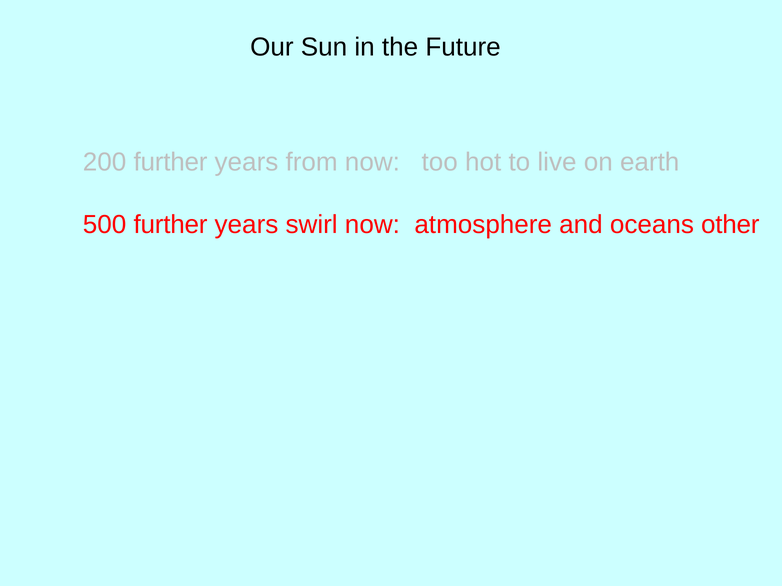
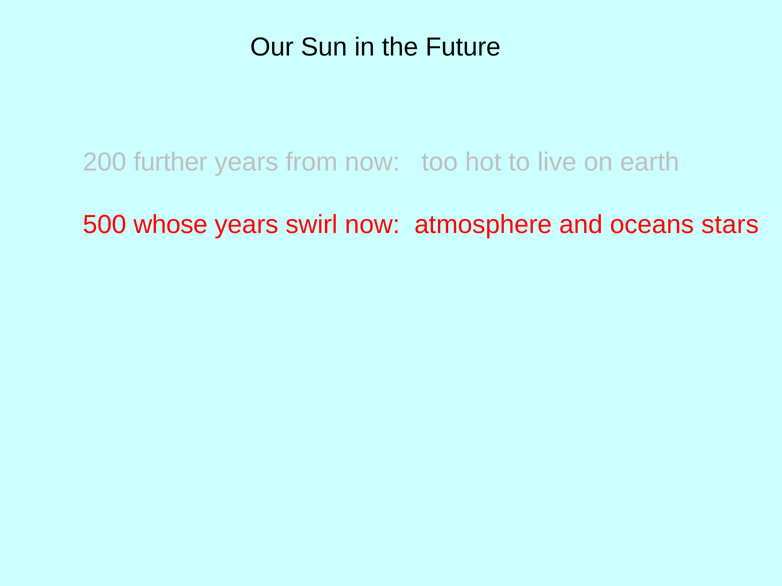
500 further: further -> whose (171, 225)
other: other -> stars (730, 225)
